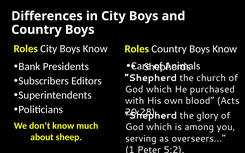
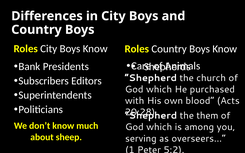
glory: glory -> them (207, 116)
